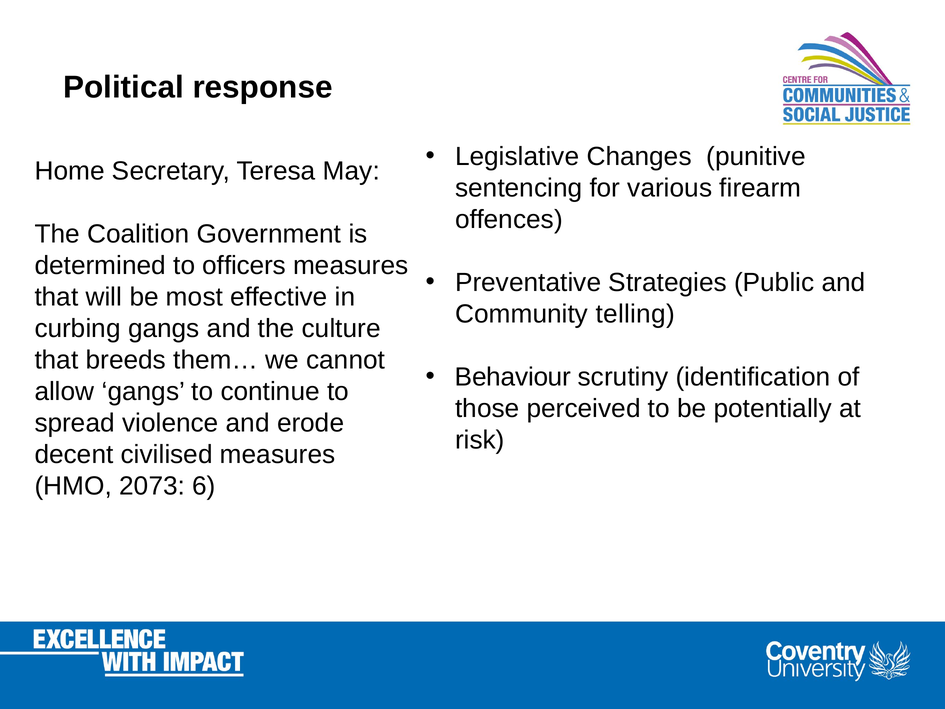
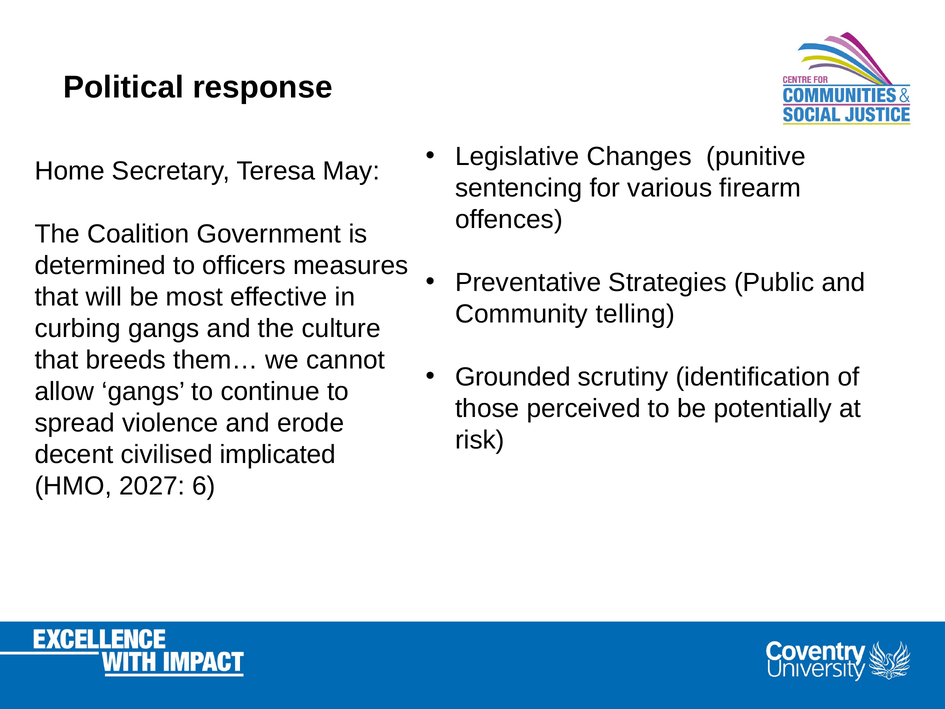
Behaviour: Behaviour -> Grounded (513, 377)
civilised measures: measures -> implicated (278, 454)
2073: 2073 -> 2027 (152, 486)
